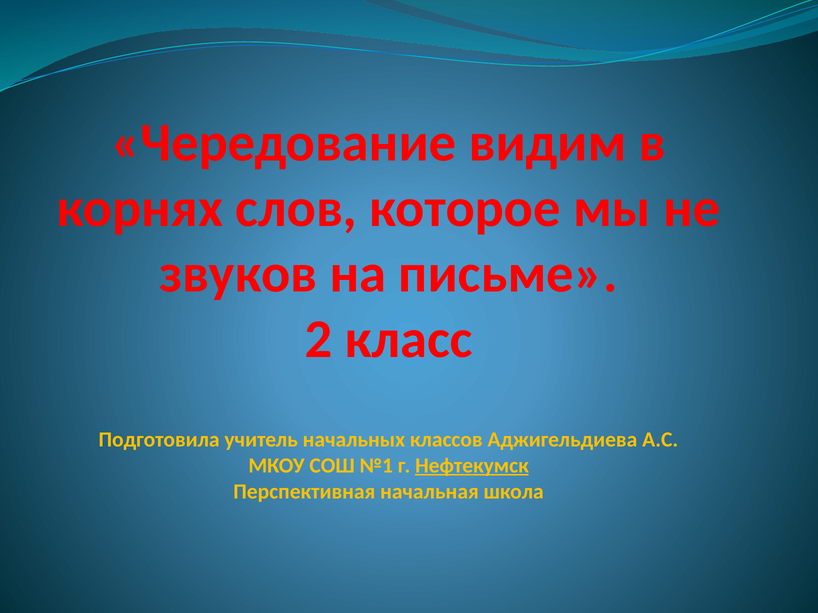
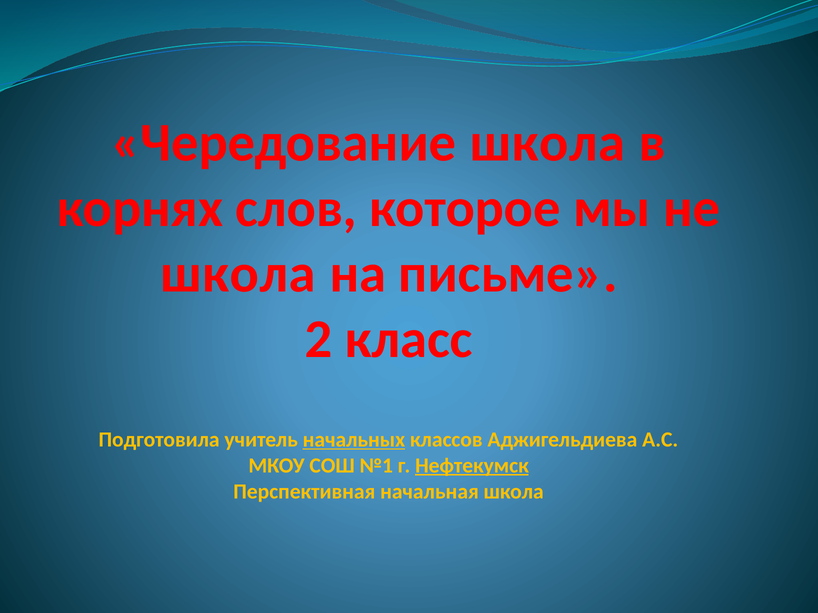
Чередование видим: видим -> школа (547, 143)
звуков: звуков -> школа (238, 274)
начальных underline: none -> present (354, 440)
